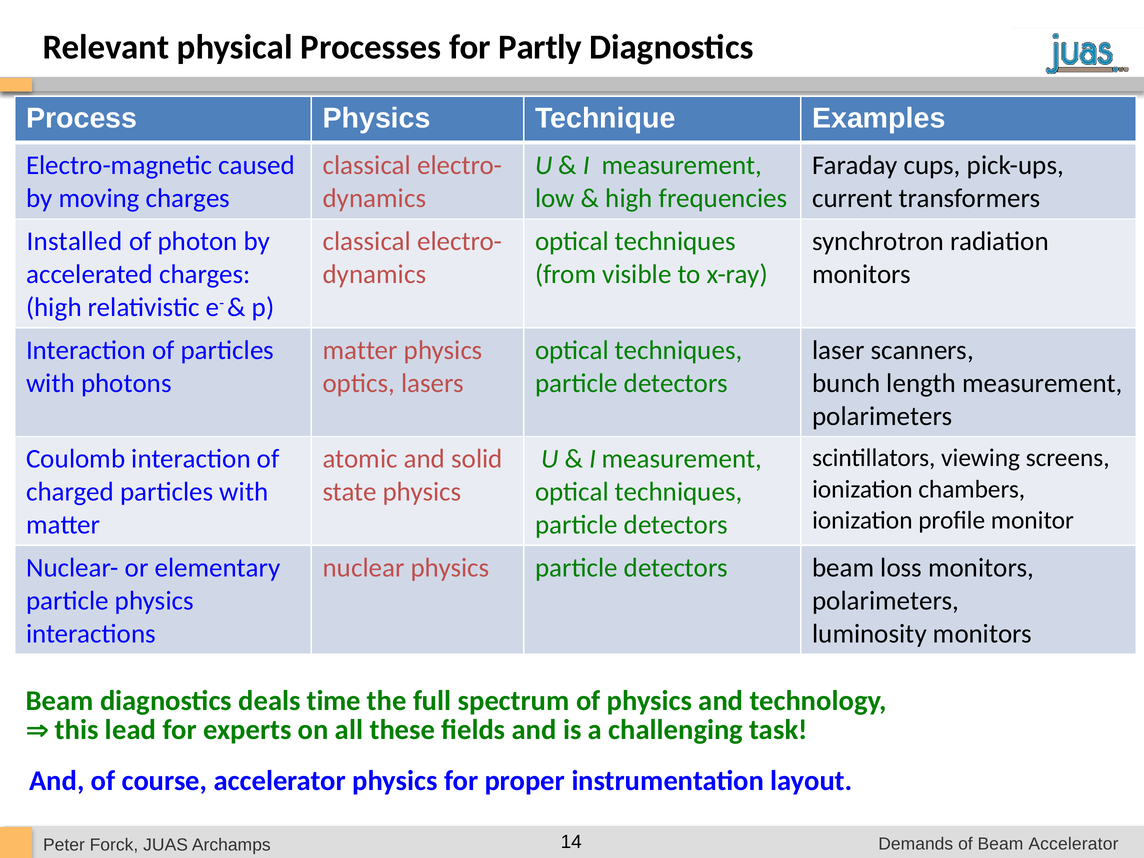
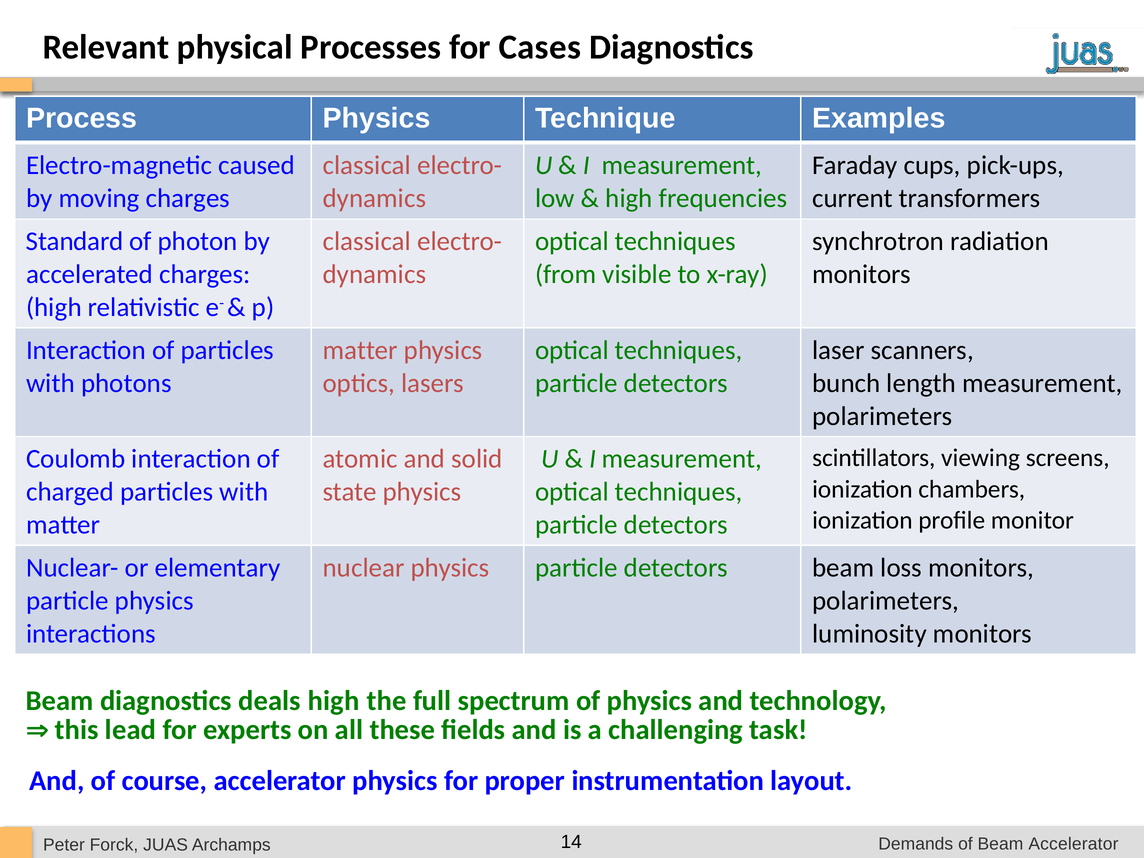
Partly: Partly -> Cases (540, 47)
Installed: Installed -> Standard (75, 242)
deals time: time -> high (334, 701)
